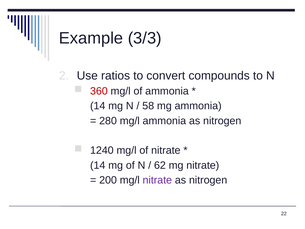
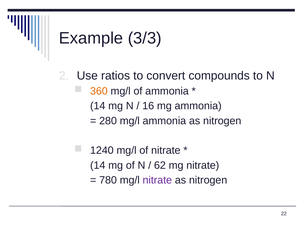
360 colour: red -> orange (99, 91)
58: 58 -> 16 (148, 106)
200: 200 -> 780 (108, 180)
